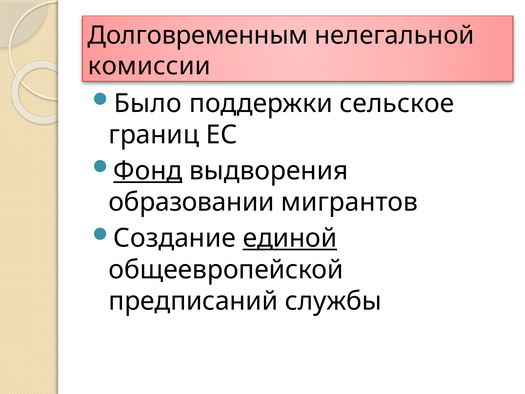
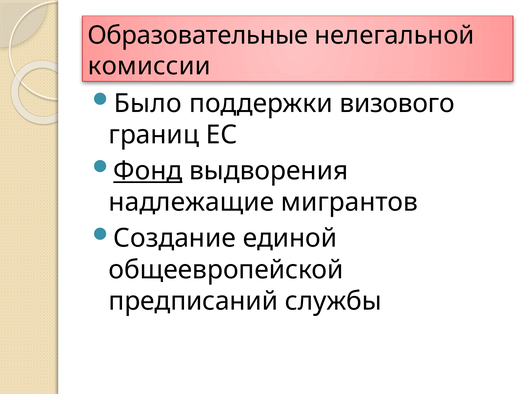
Долговременным: Долговременным -> Образовательные (198, 35)
сельское: сельское -> визового (397, 103)
образовании: образовании -> надлежащие (191, 202)
единой underline: present -> none (290, 238)
